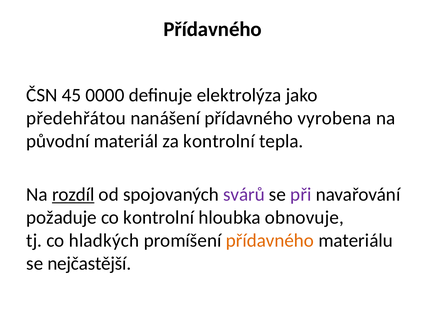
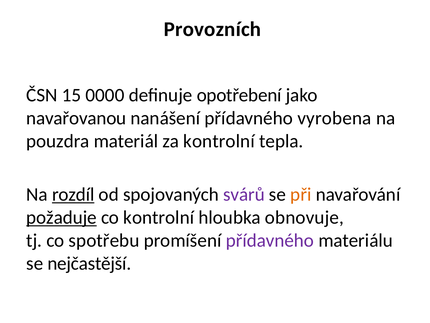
Přídavného: Přídavného -> Provozních (212, 29)
45: 45 -> 15 (72, 95)
elektrolýza: elektrolýza -> opotřebení (239, 95)
předehřátou: předehřátou -> navařovanou (76, 118)
původní: původní -> pouzdra (58, 141)
při colour: purple -> orange (301, 194)
požaduje underline: none -> present (62, 217)
hladkých: hladkých -> spotřebu (104, 240)
přídavného colour: orange -> purple (270, 240)
